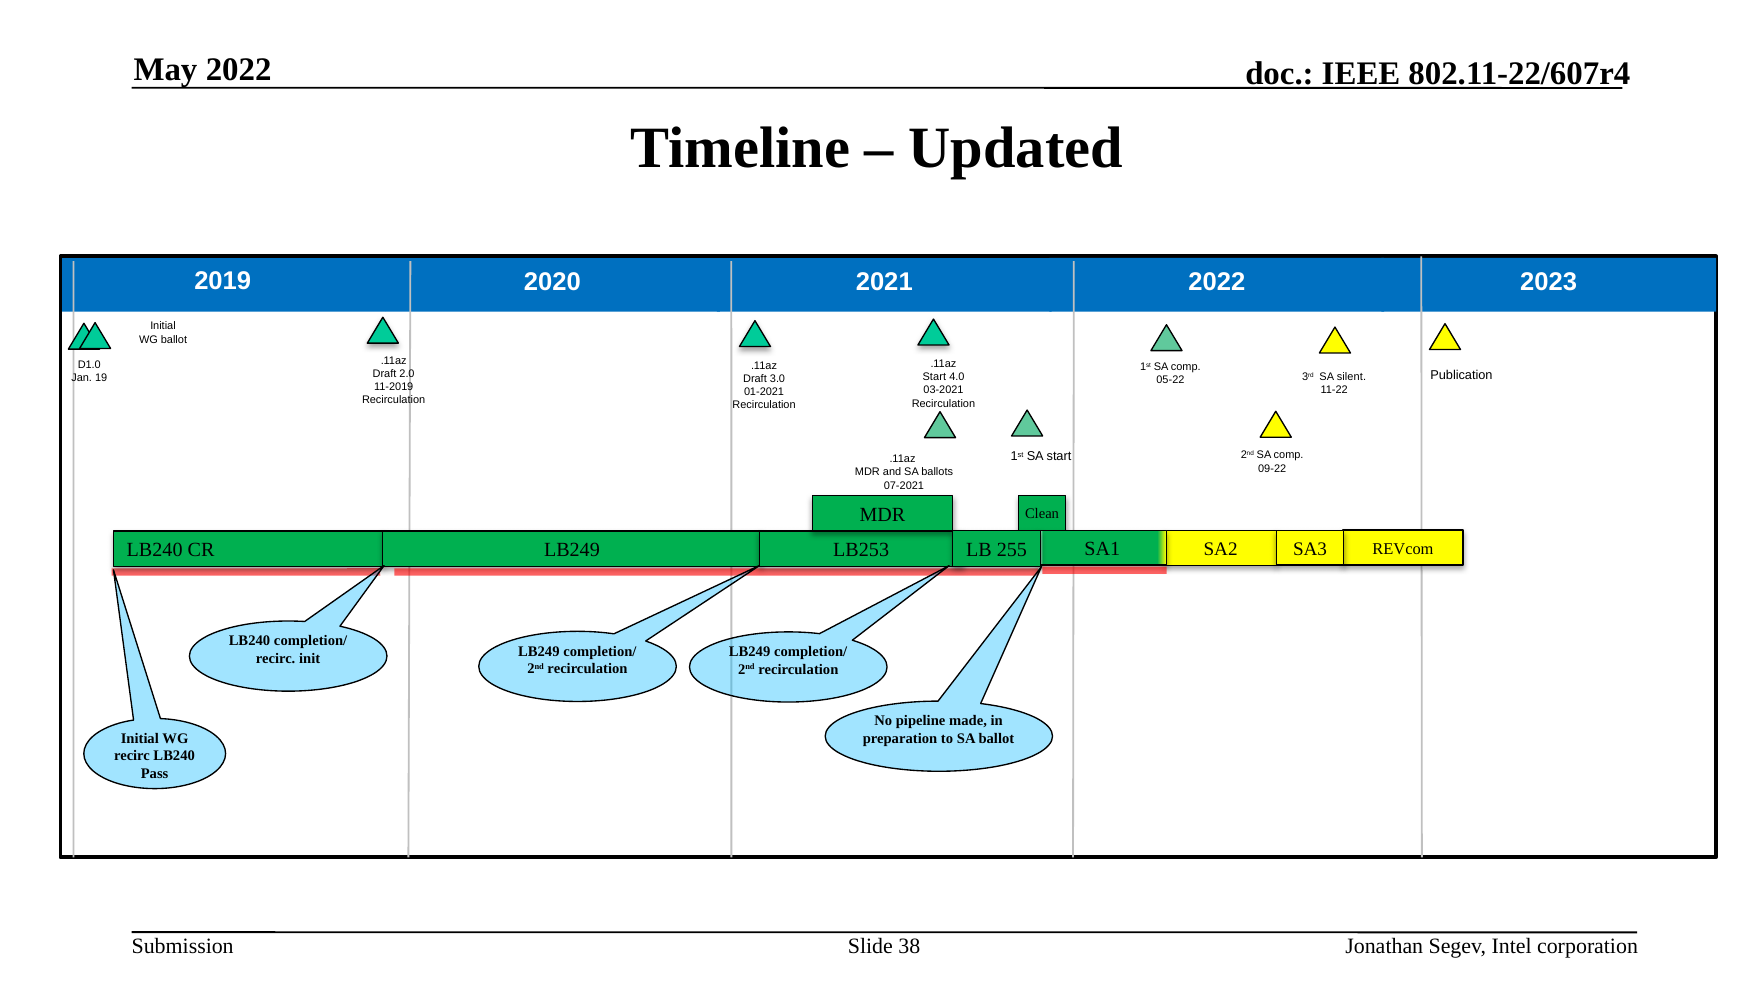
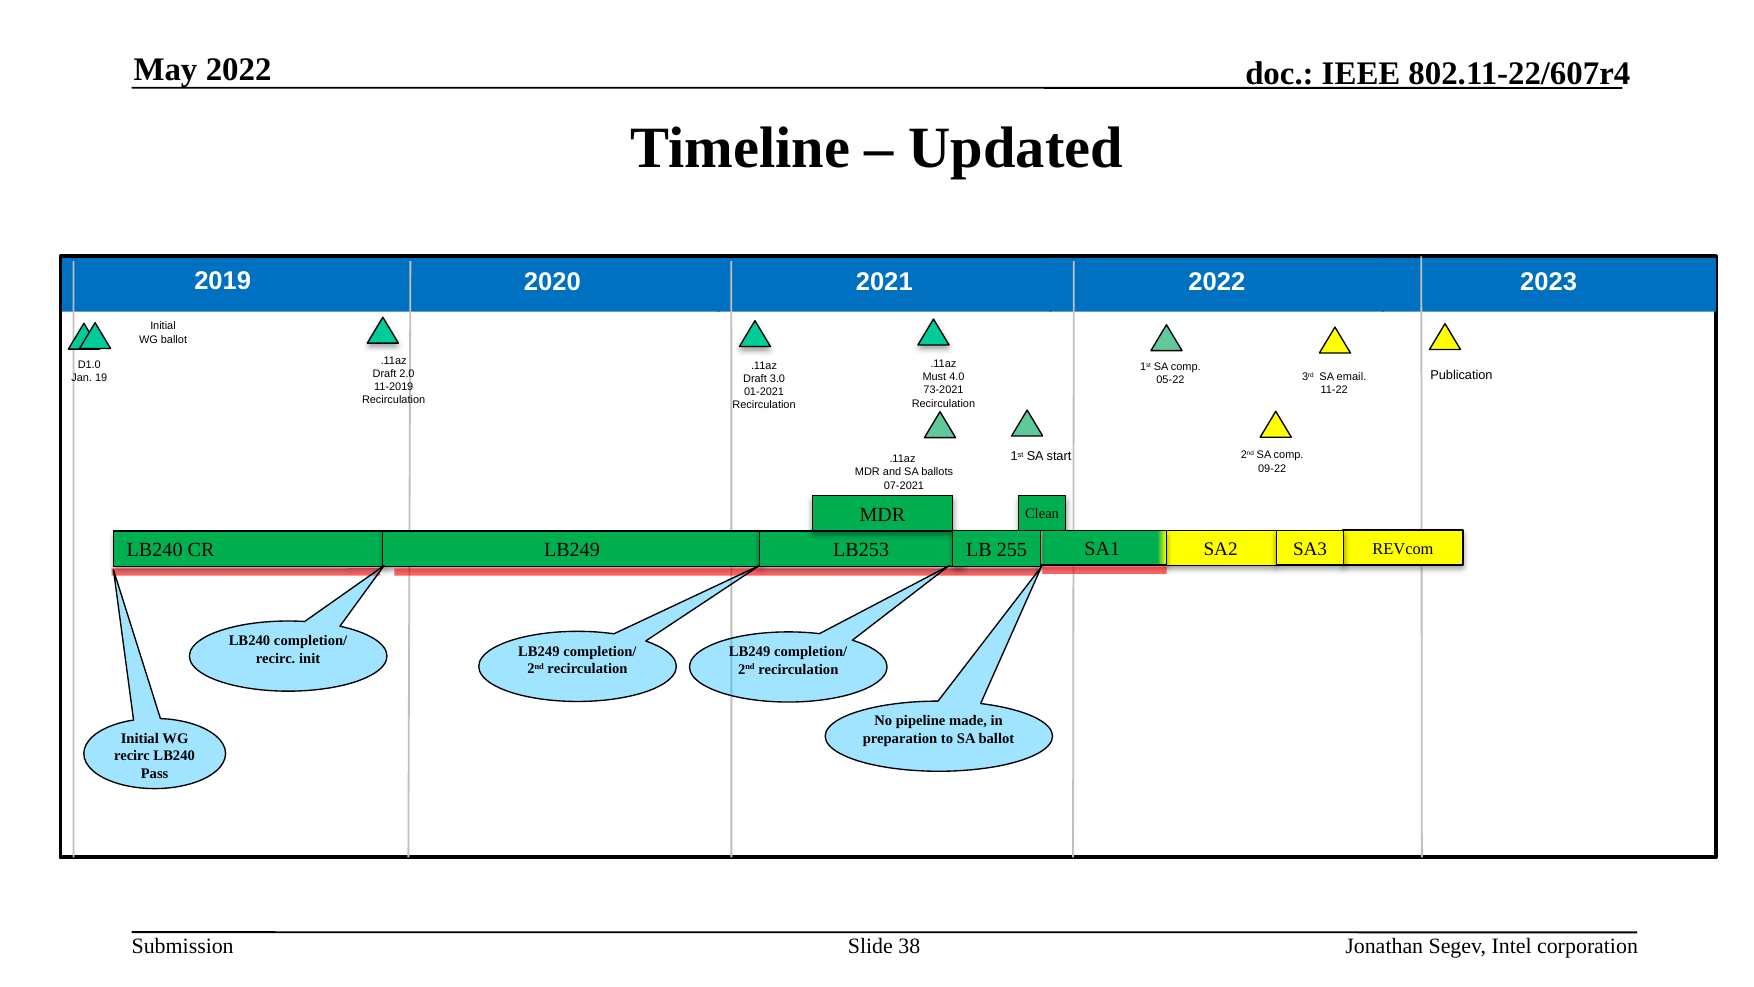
silent: silent -> email (1351, 377)
Start: Start -> Must (934, 377)
03-2021: 03-2021 -> 73-2021 (943, 390)
